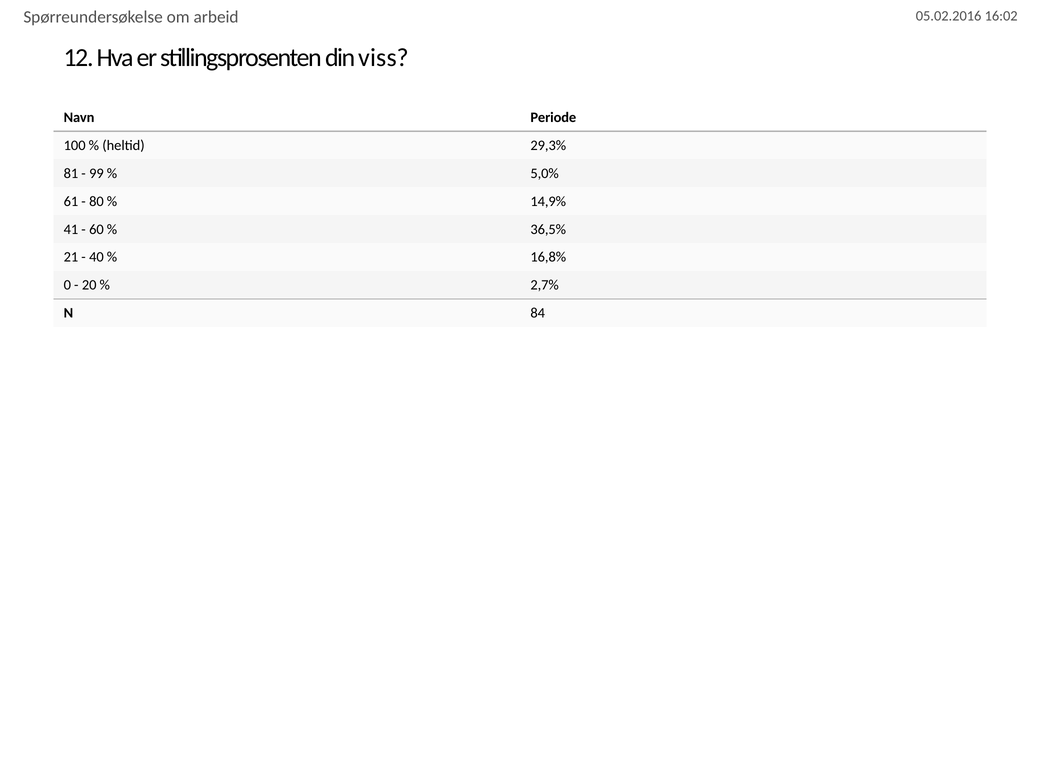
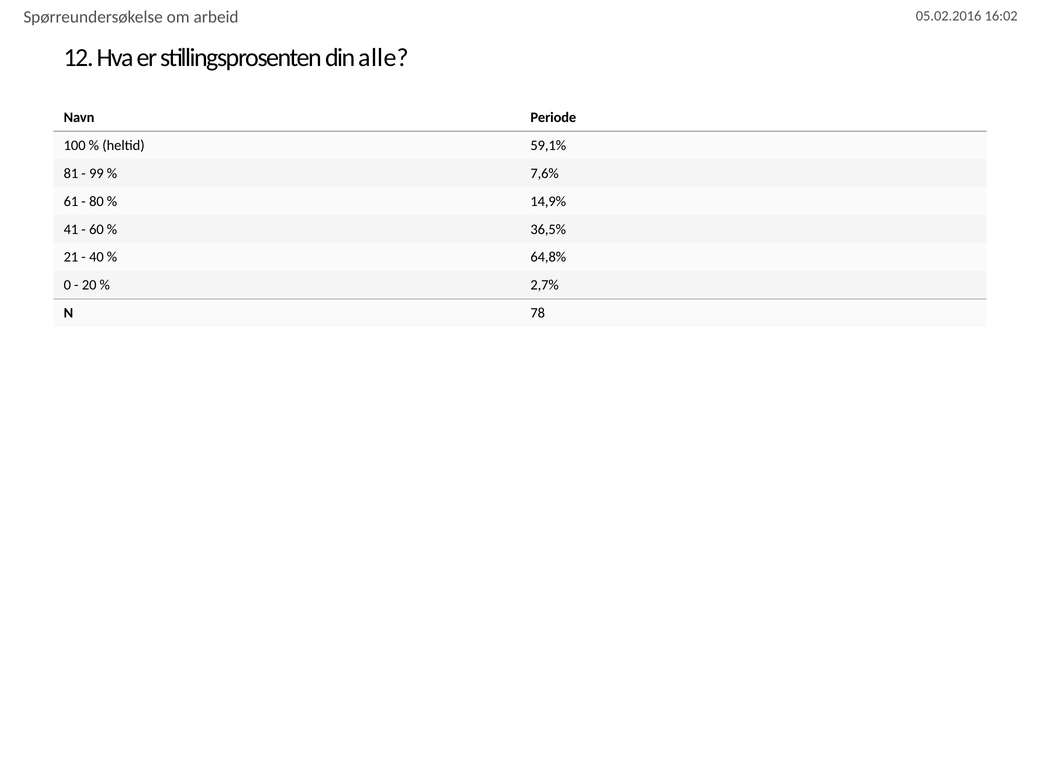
viss: viss -> alle (384, 58)
29,3%: 29,3% -> 59,1% (548, 145)
5,0%: 5,0% -> 7,6% (545, 173)
16,8%: 16,8% -> 64,8% (548, 257)
84: 84 -> 78 (538, 313)
